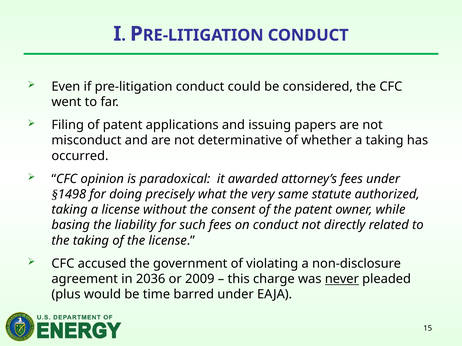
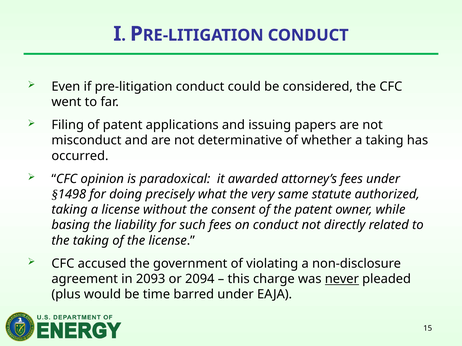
2036: 2036 -> 2093 (151, 279)
2009: 2009 -> 2094 (200, 279)
